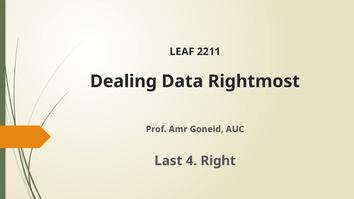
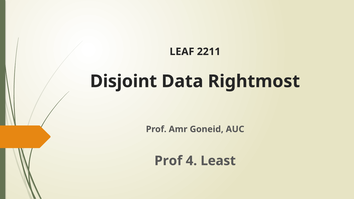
Dealing: Dealing -> Disjoint (124, 81)
Last: Last -> Prof (168, 161)
Right: Right -> Least (218, 161)
